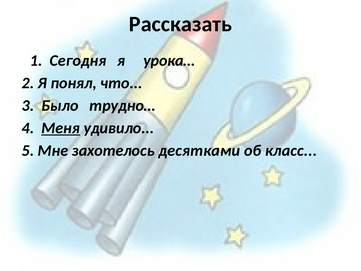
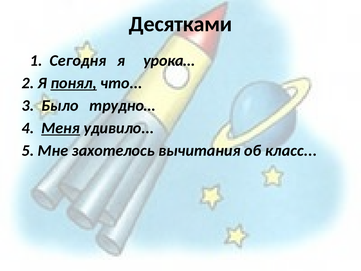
Рассказать: Рассказать -> Десятками (181, 24)
понял underline: none -> present (74, 83)
десятками: десятками -> вычитания (199, 150)
